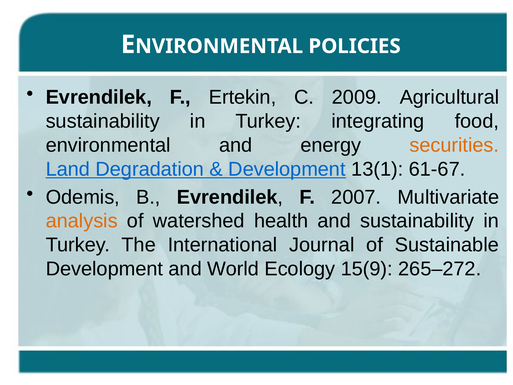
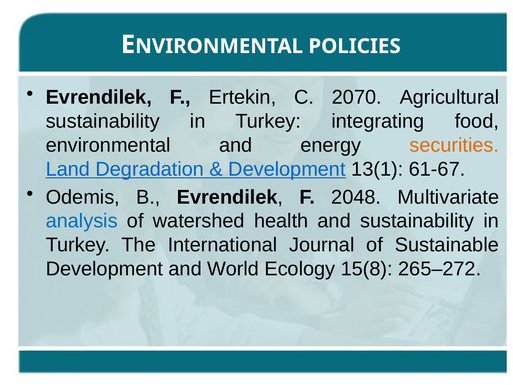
2009: 2009 -> 2070 (357, 97)
2007: 2007 -> 2048 (356, 197)
analysis colour: orange -> blue (82, 221)
15(9: 15(9 -> 15(8 (367, 269)
